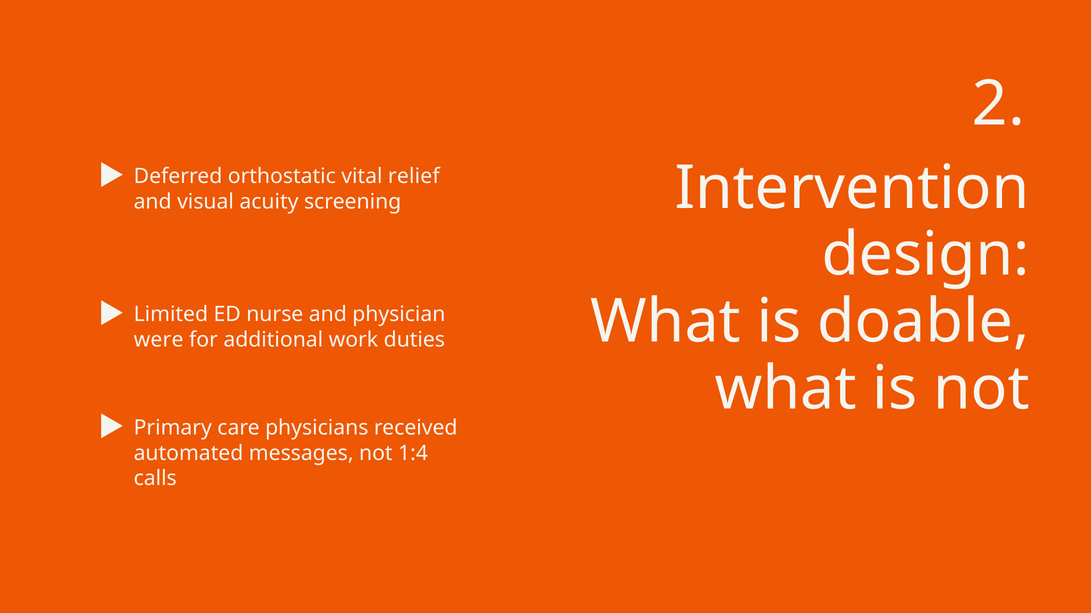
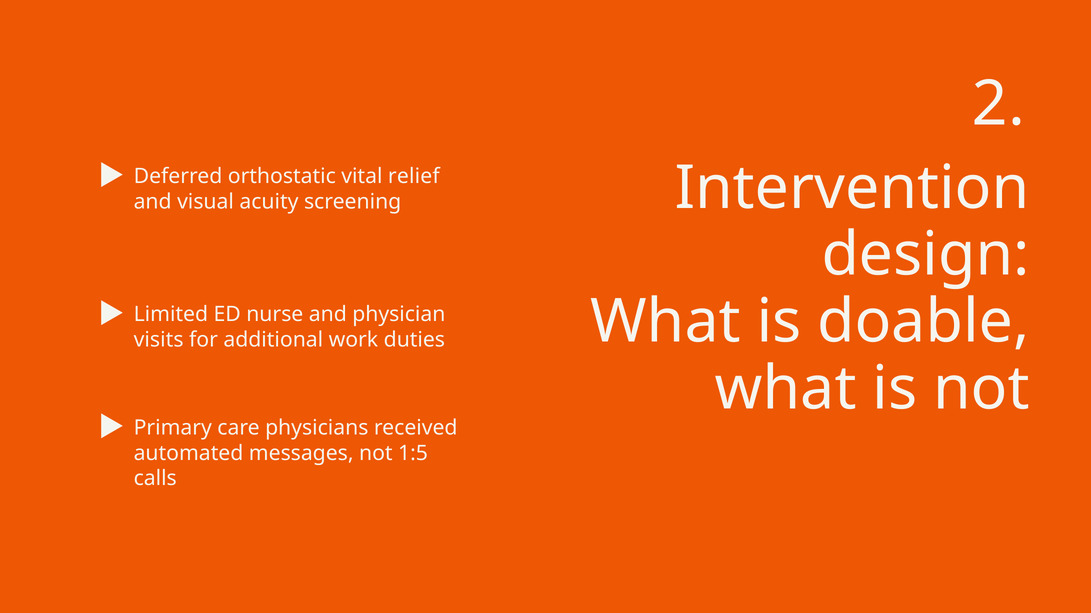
were: were -> visits (159, 340)
1:4: 1:4 -> 1:5 (413, 454)
